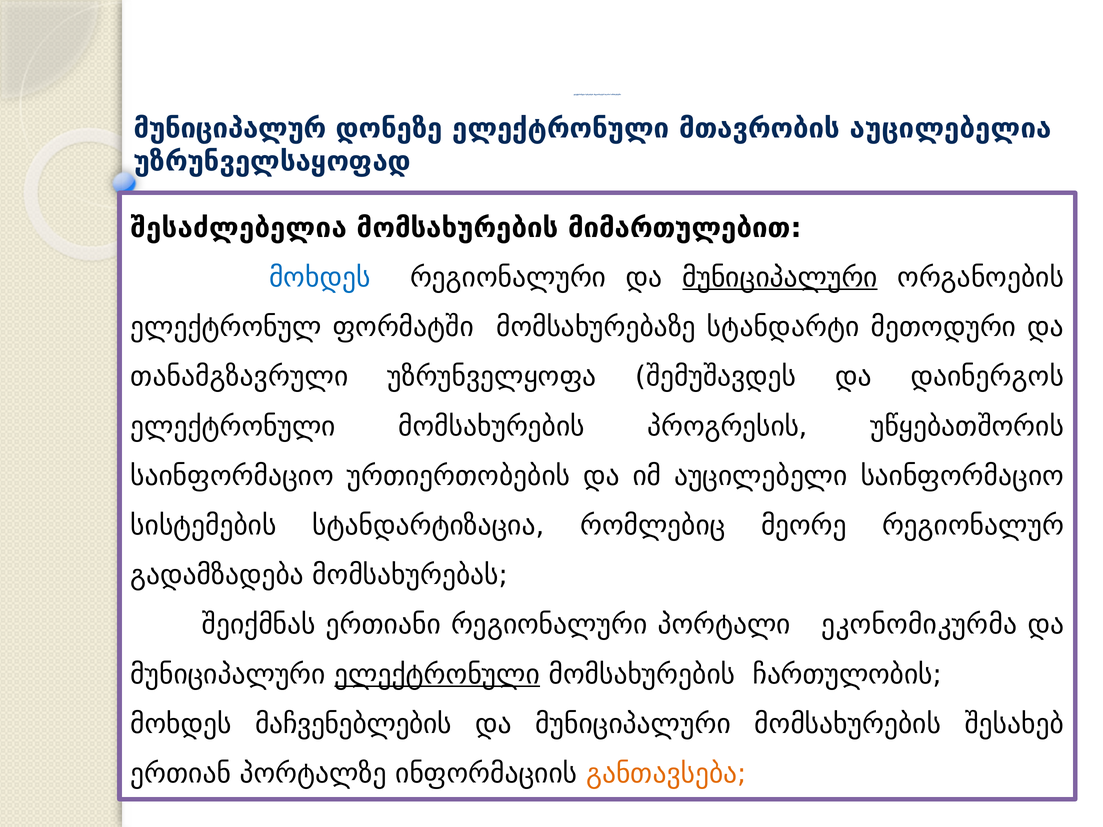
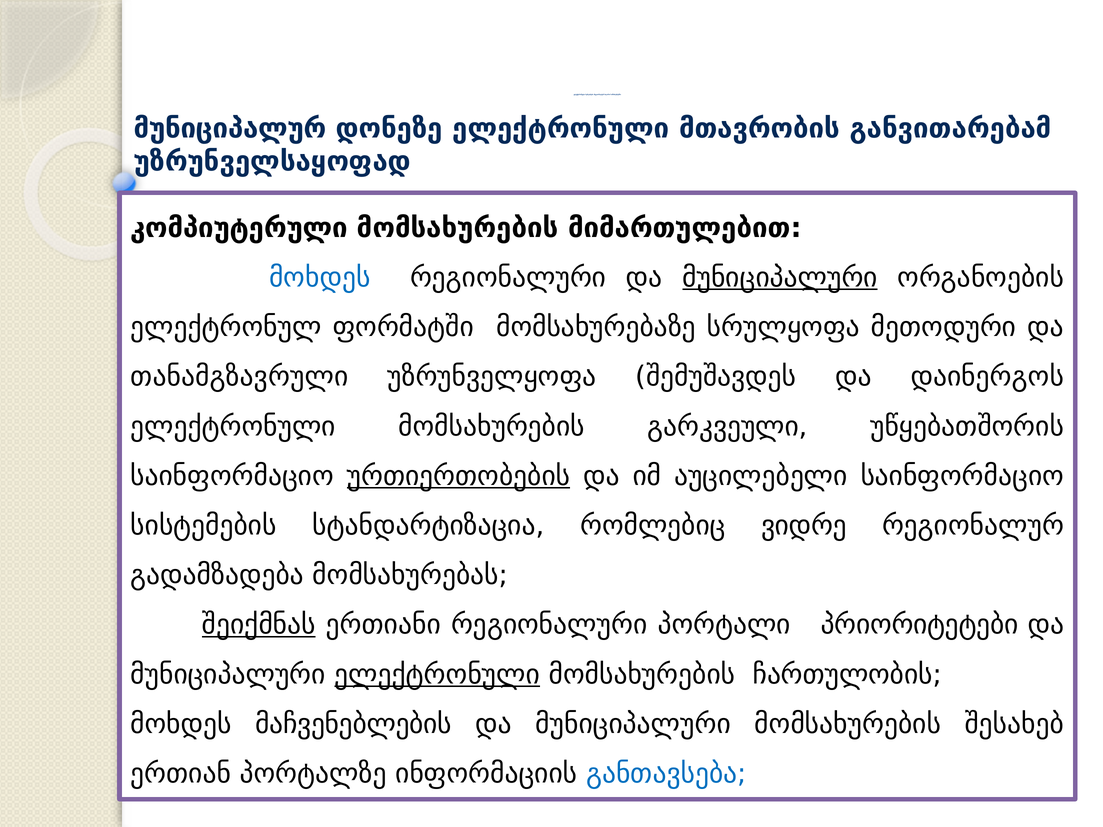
აუცილებელია: აუცილებელია -> განვითარებამ (951, 129)
შესაძლებელია: შესაძლებელია -> კომპიუტერული (239, 228)
სტანდარტი: სტანდარტი -> სრულყოფა (783, 327)
პროგრესის: პროგრესის -> გარკვეული (727, 427)
ურთიერთობების underline: none -> present (459, 476)
მეორე: მეორე -> ვიდრე (804, 526)
შეიქმნას underline: none -> present (259, 625)
ეკონომიკურმა: ეკონომიკურმა -> პრიორიტეტები (920, 625)
განთავსება colour: orange -> blue (666, 774)
